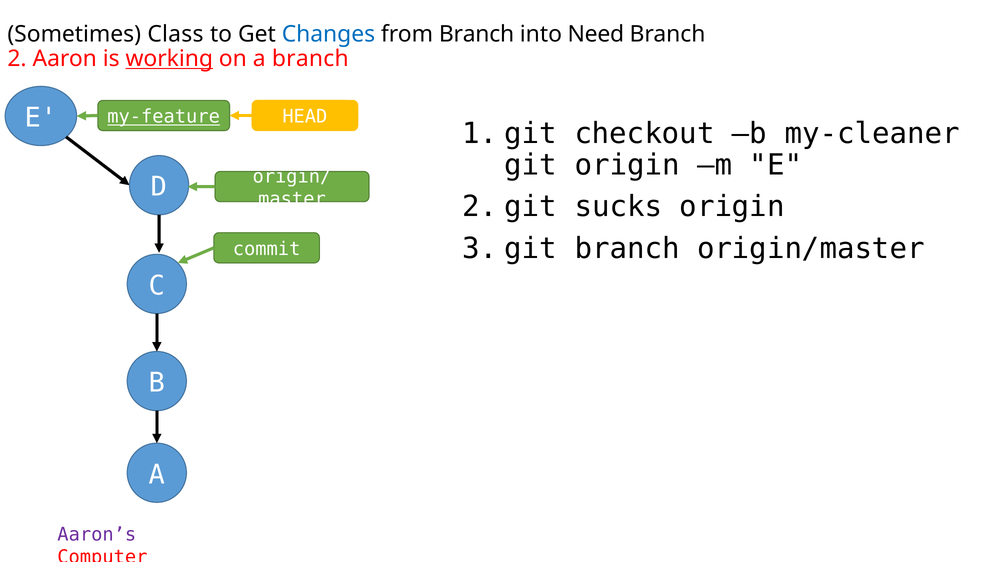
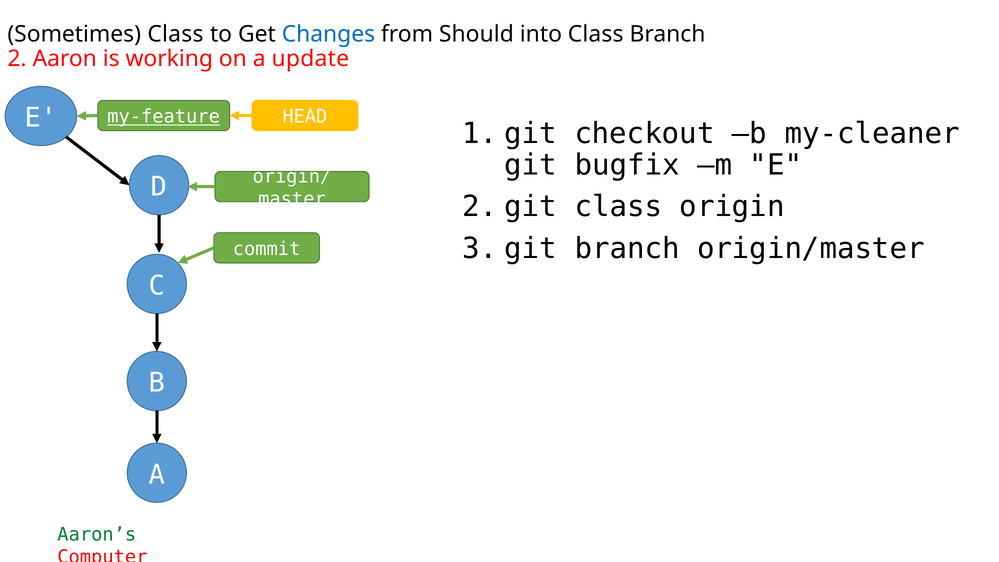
from Branch: Branch -> Should (476, 34)
into Need: Need -> Class (596, 34)
working underline: present -> none (169, 59)
a branch: branch -> update (310, 59)
git origin: origin -> bugfix (627, 165)
sucks: sucks -> class (618, 207)
Aaron’s colour: purple -> green (97, 534)
